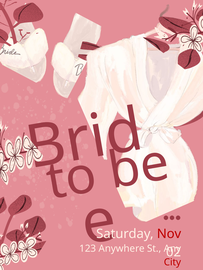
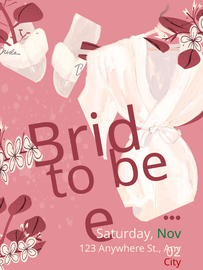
Nov colour: red -> green (169, 234)
